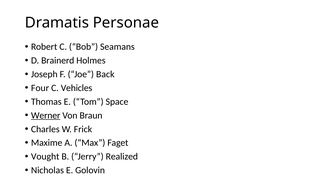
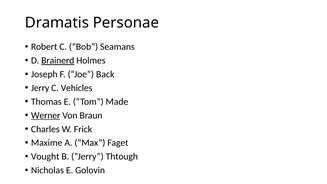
Brainerd underline: none -> present (58, 61)
Four: Four -> Jerry (40, 88)
Space: Space -> Made (117, 102)
Realized: Realized -> Thtough (122, 156)
